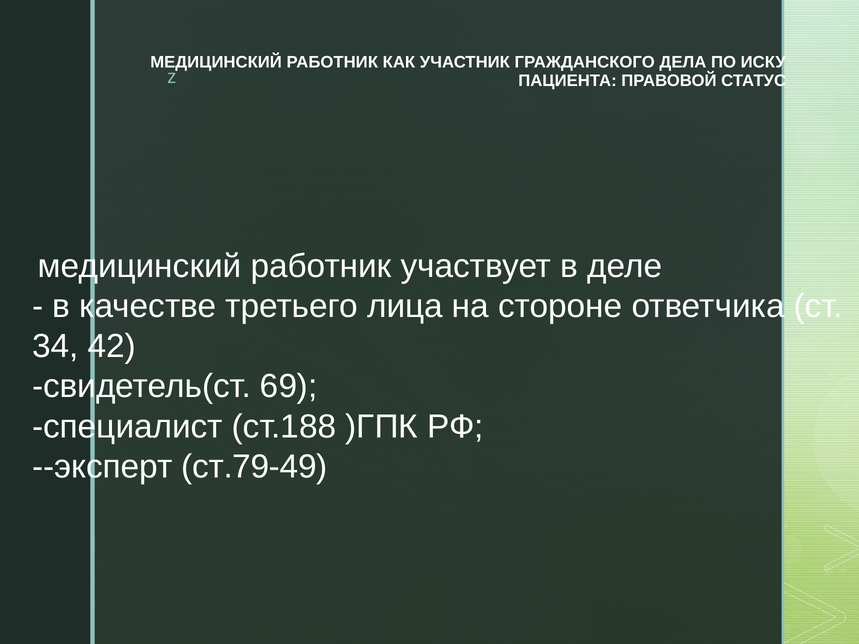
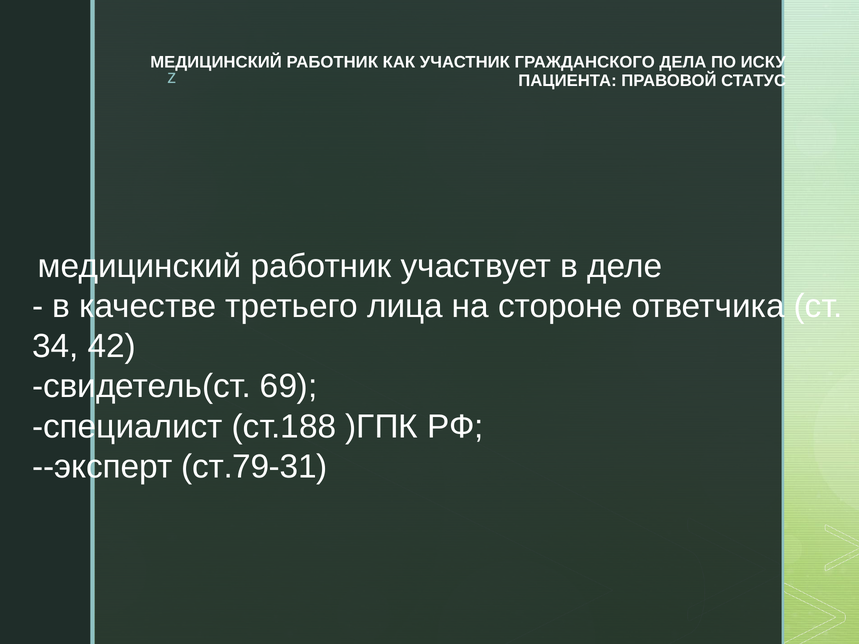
ст.79-49: ст.79-49 -> ст.79-31 (254, 467)
